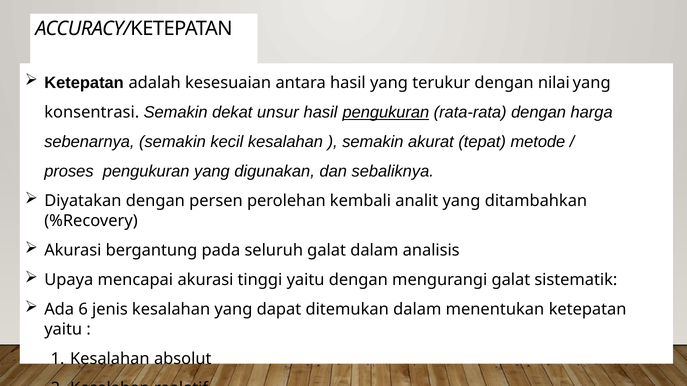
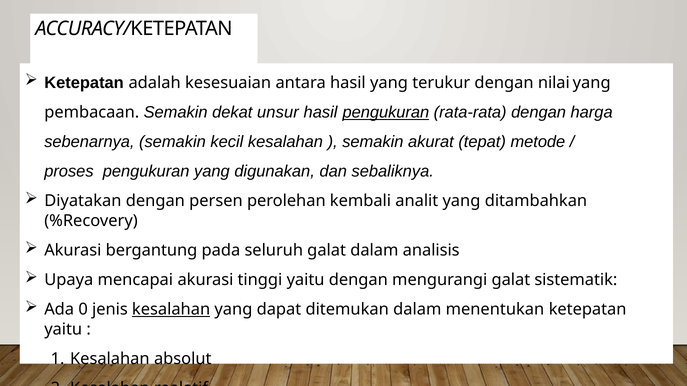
konsentrasi: konsentrasi -> pembacaan (92, 112)
6: 6 -> 0 (83, 310)
kesalahan underline: none -> present (171, 310)
